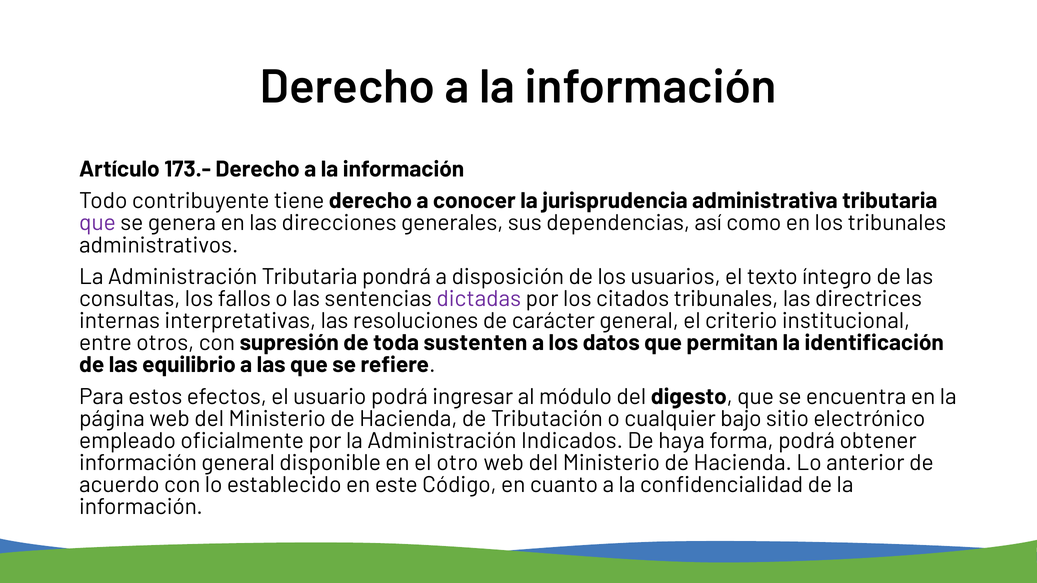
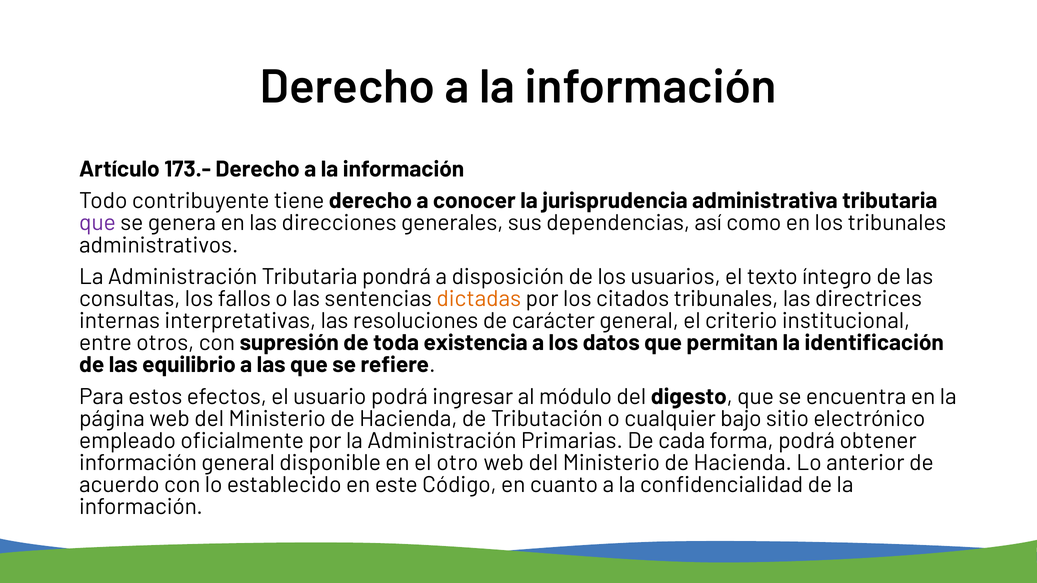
dictadas colour: purple -> orange (479, 299)
sustenten: sustenten -> existencia (476, 343)
Indicados: Indicados -> Primarias (572, 441)
haya: haya -> cada (682, 441)
